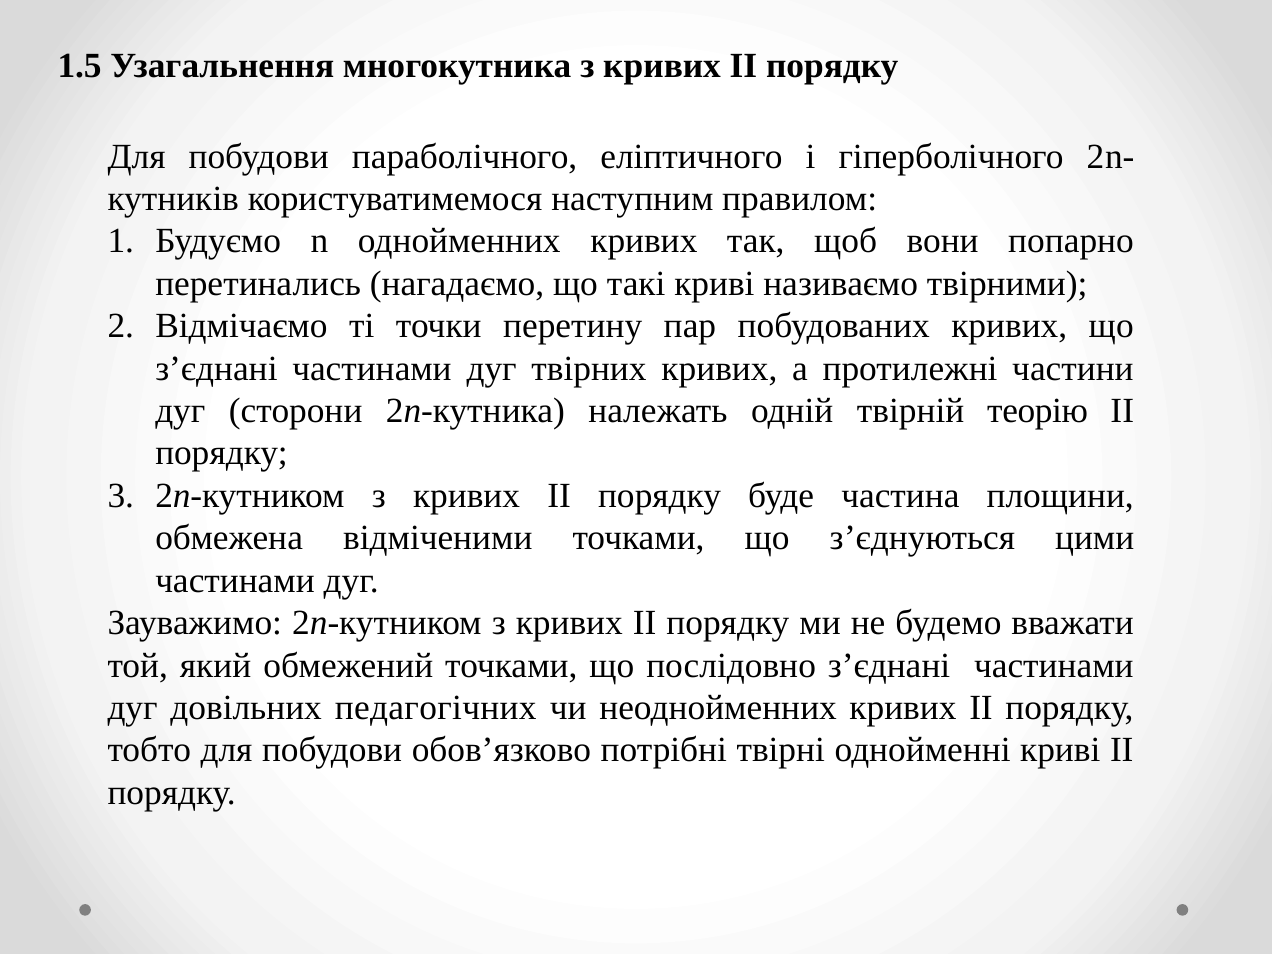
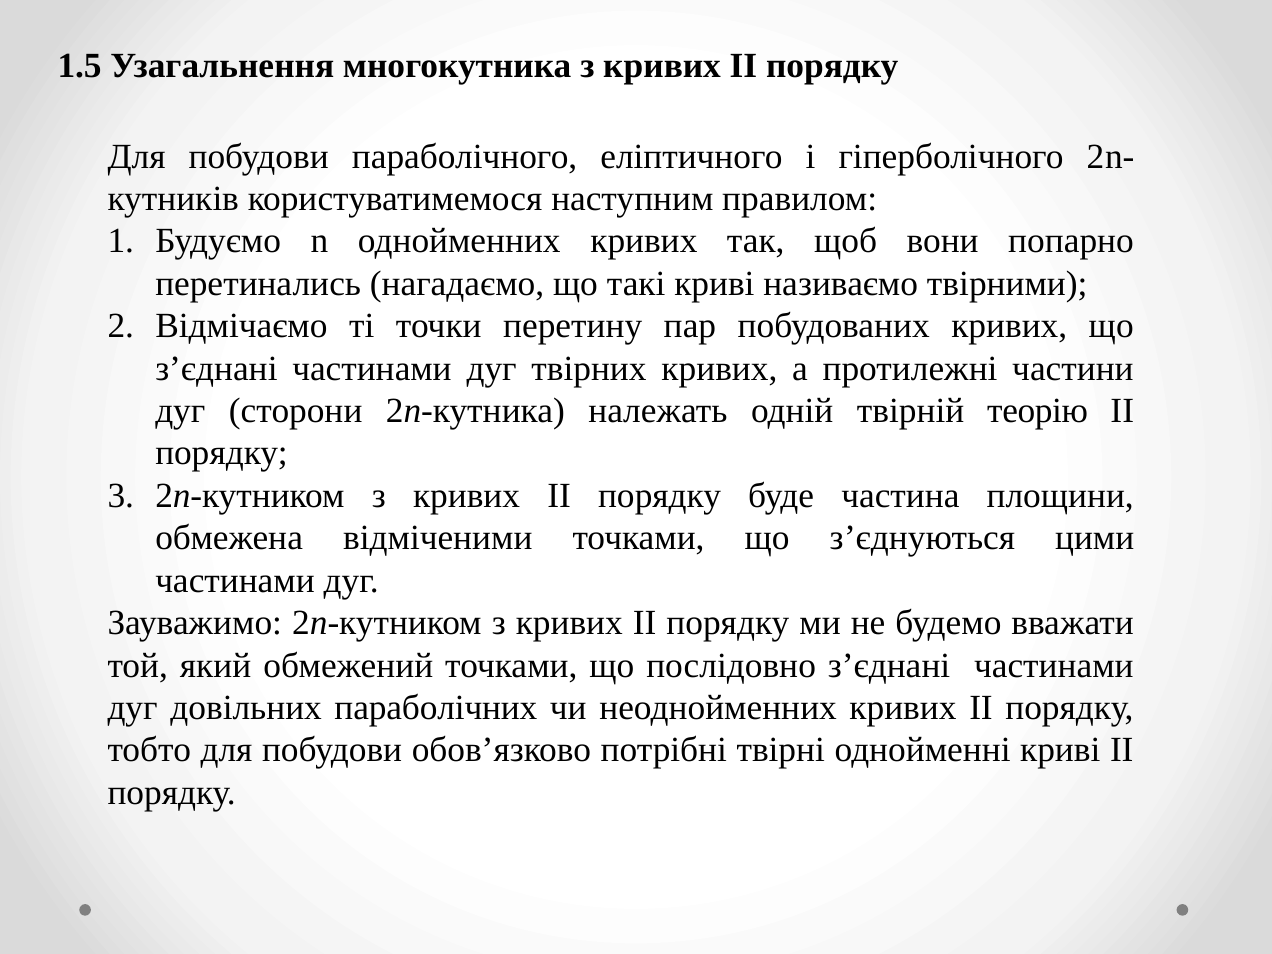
педагогічних: педагогічних -> параболічних (436, 708)
